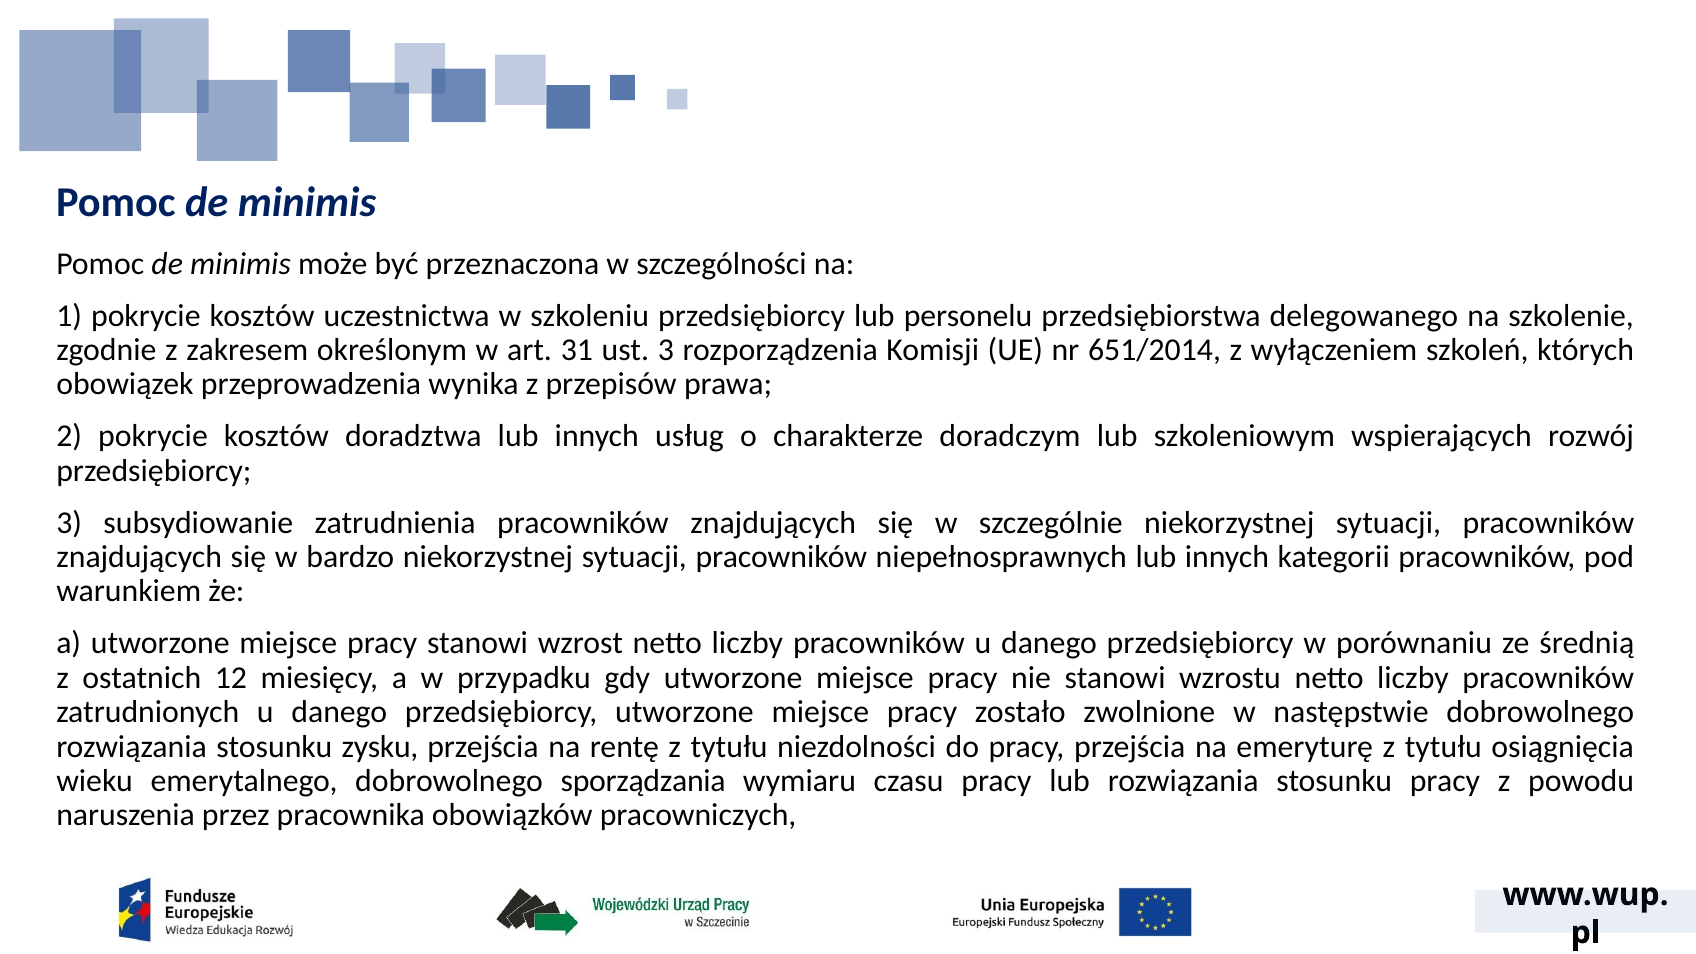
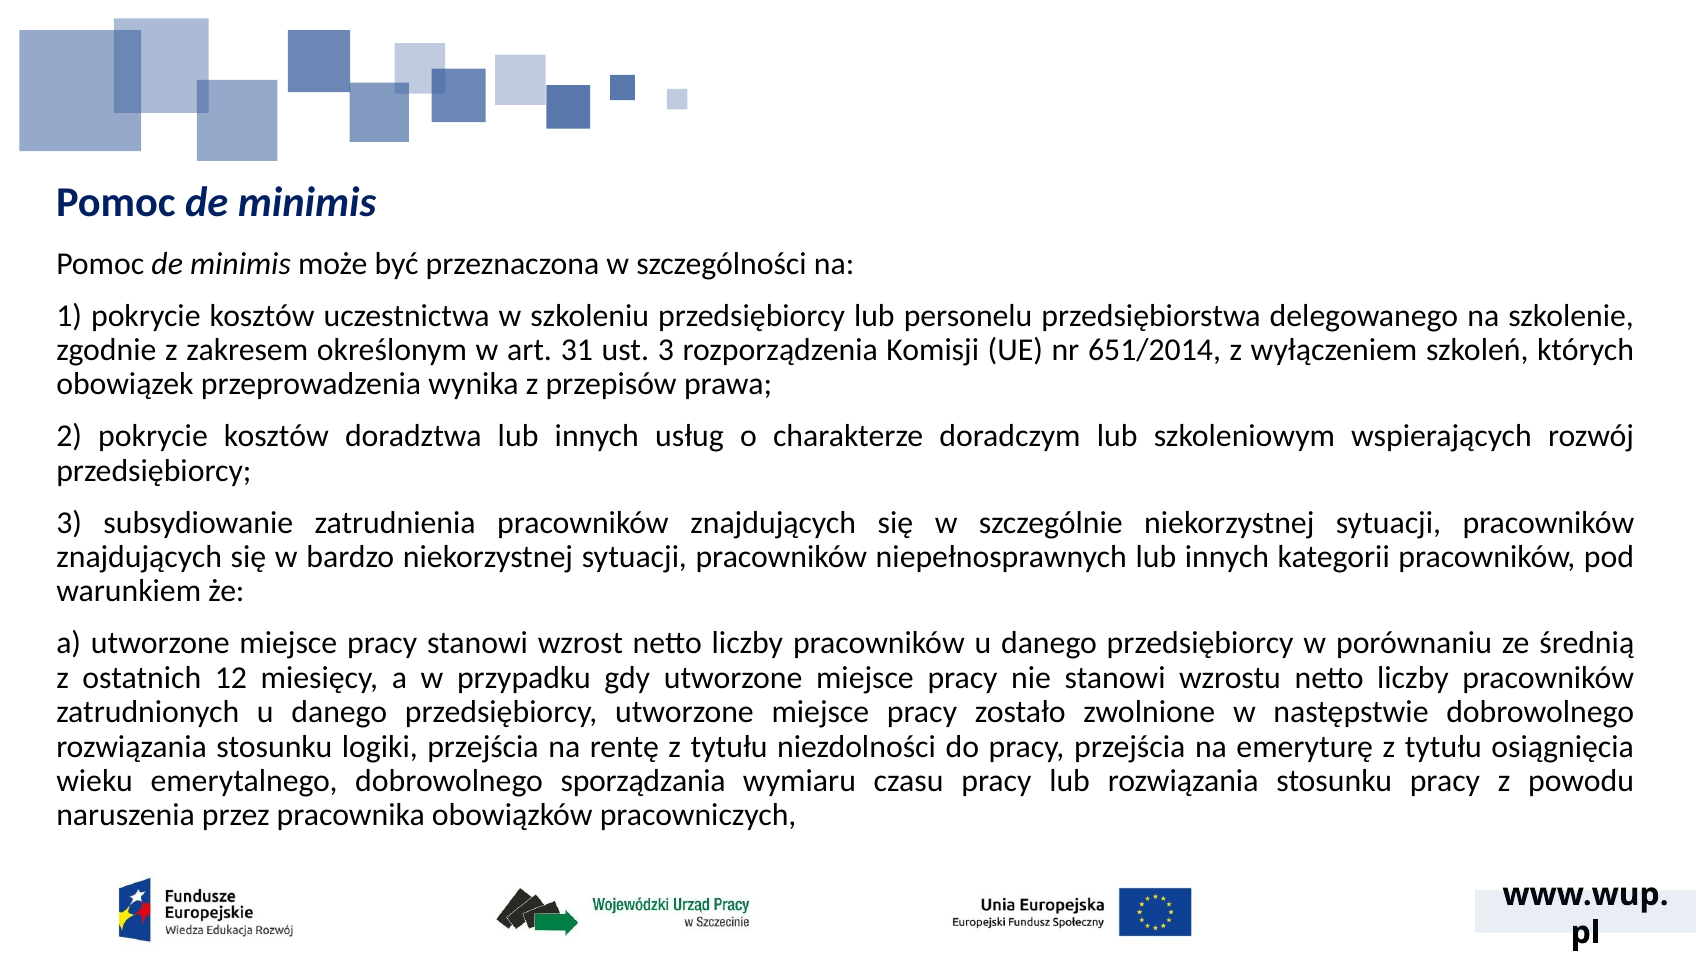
zysku: zysku -> logiki (380, 747)
